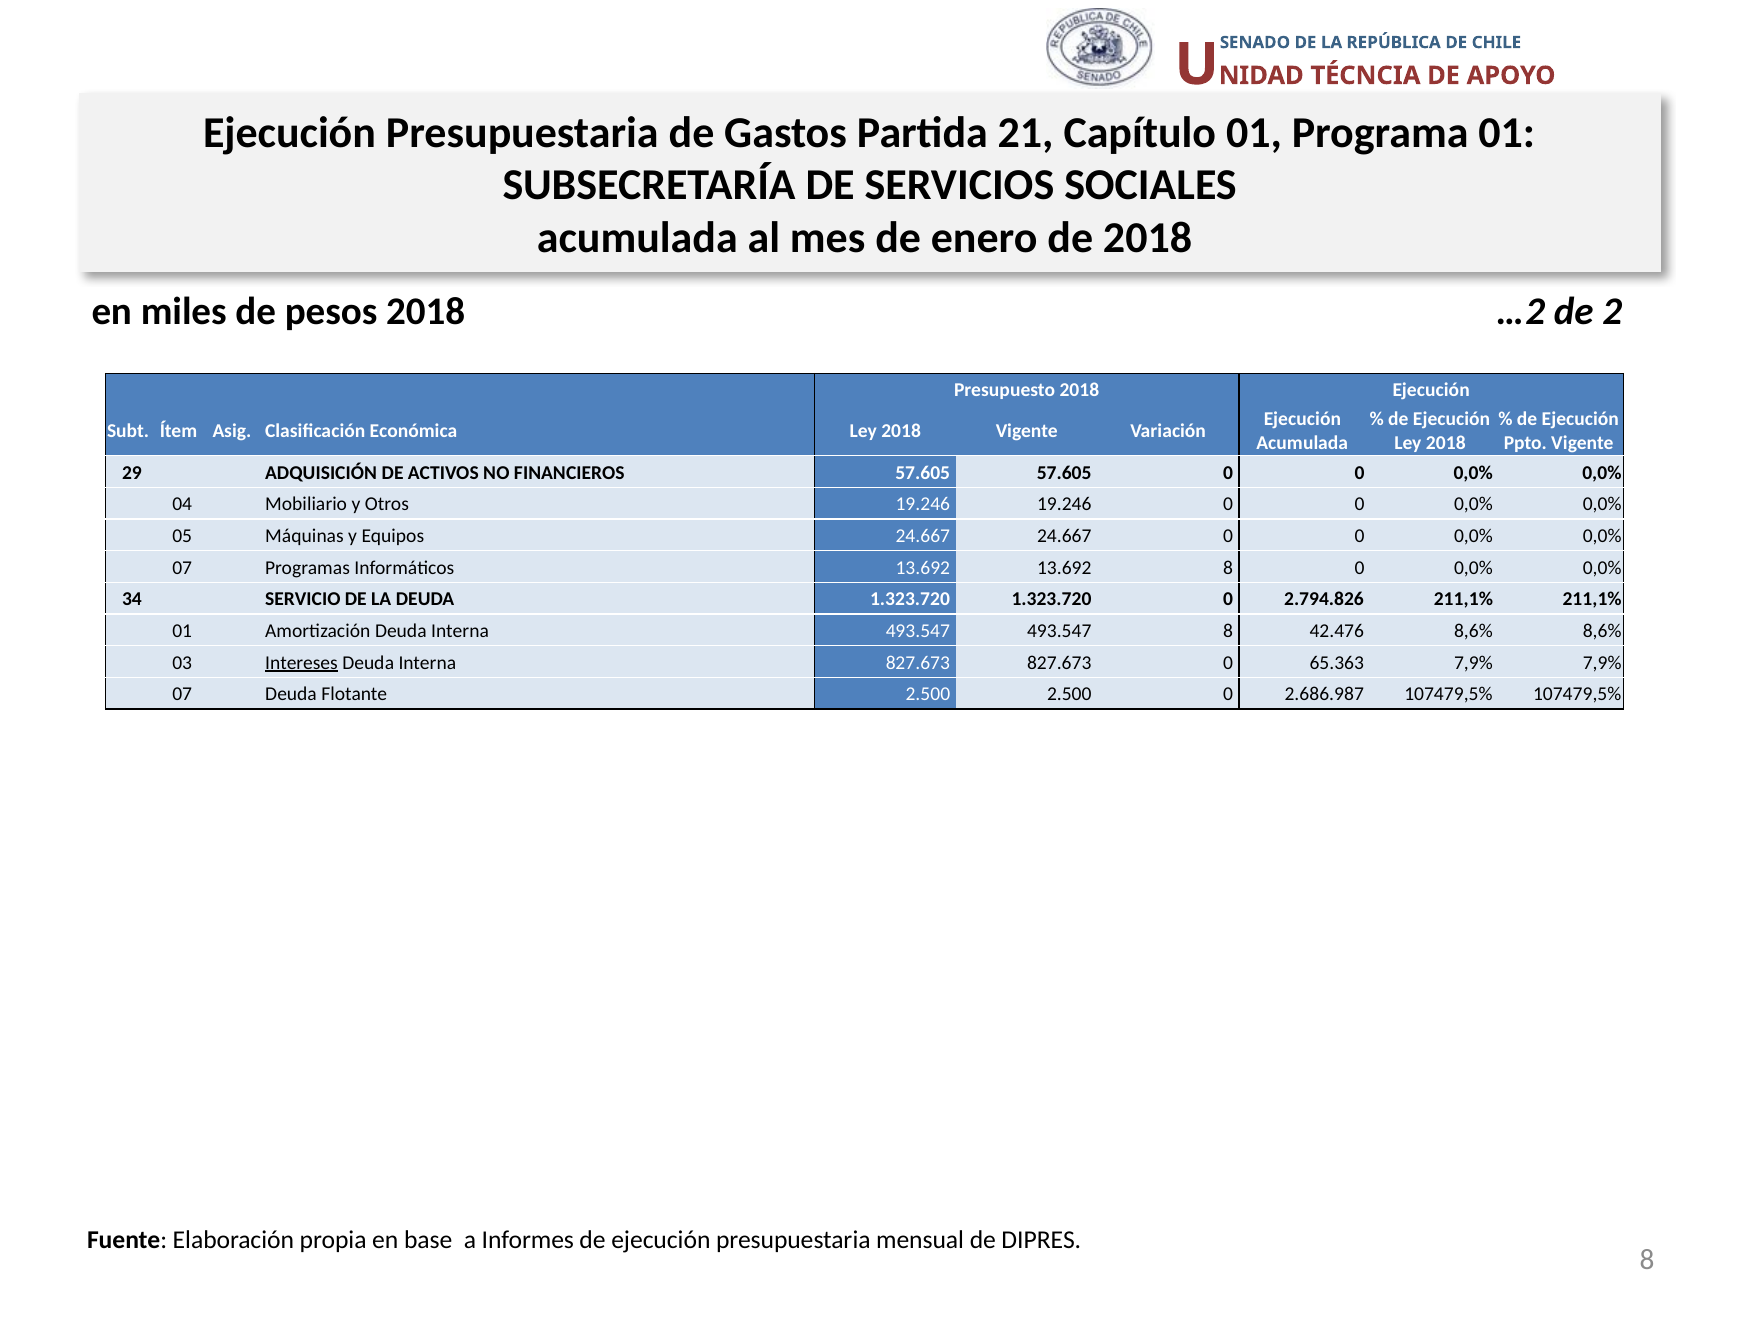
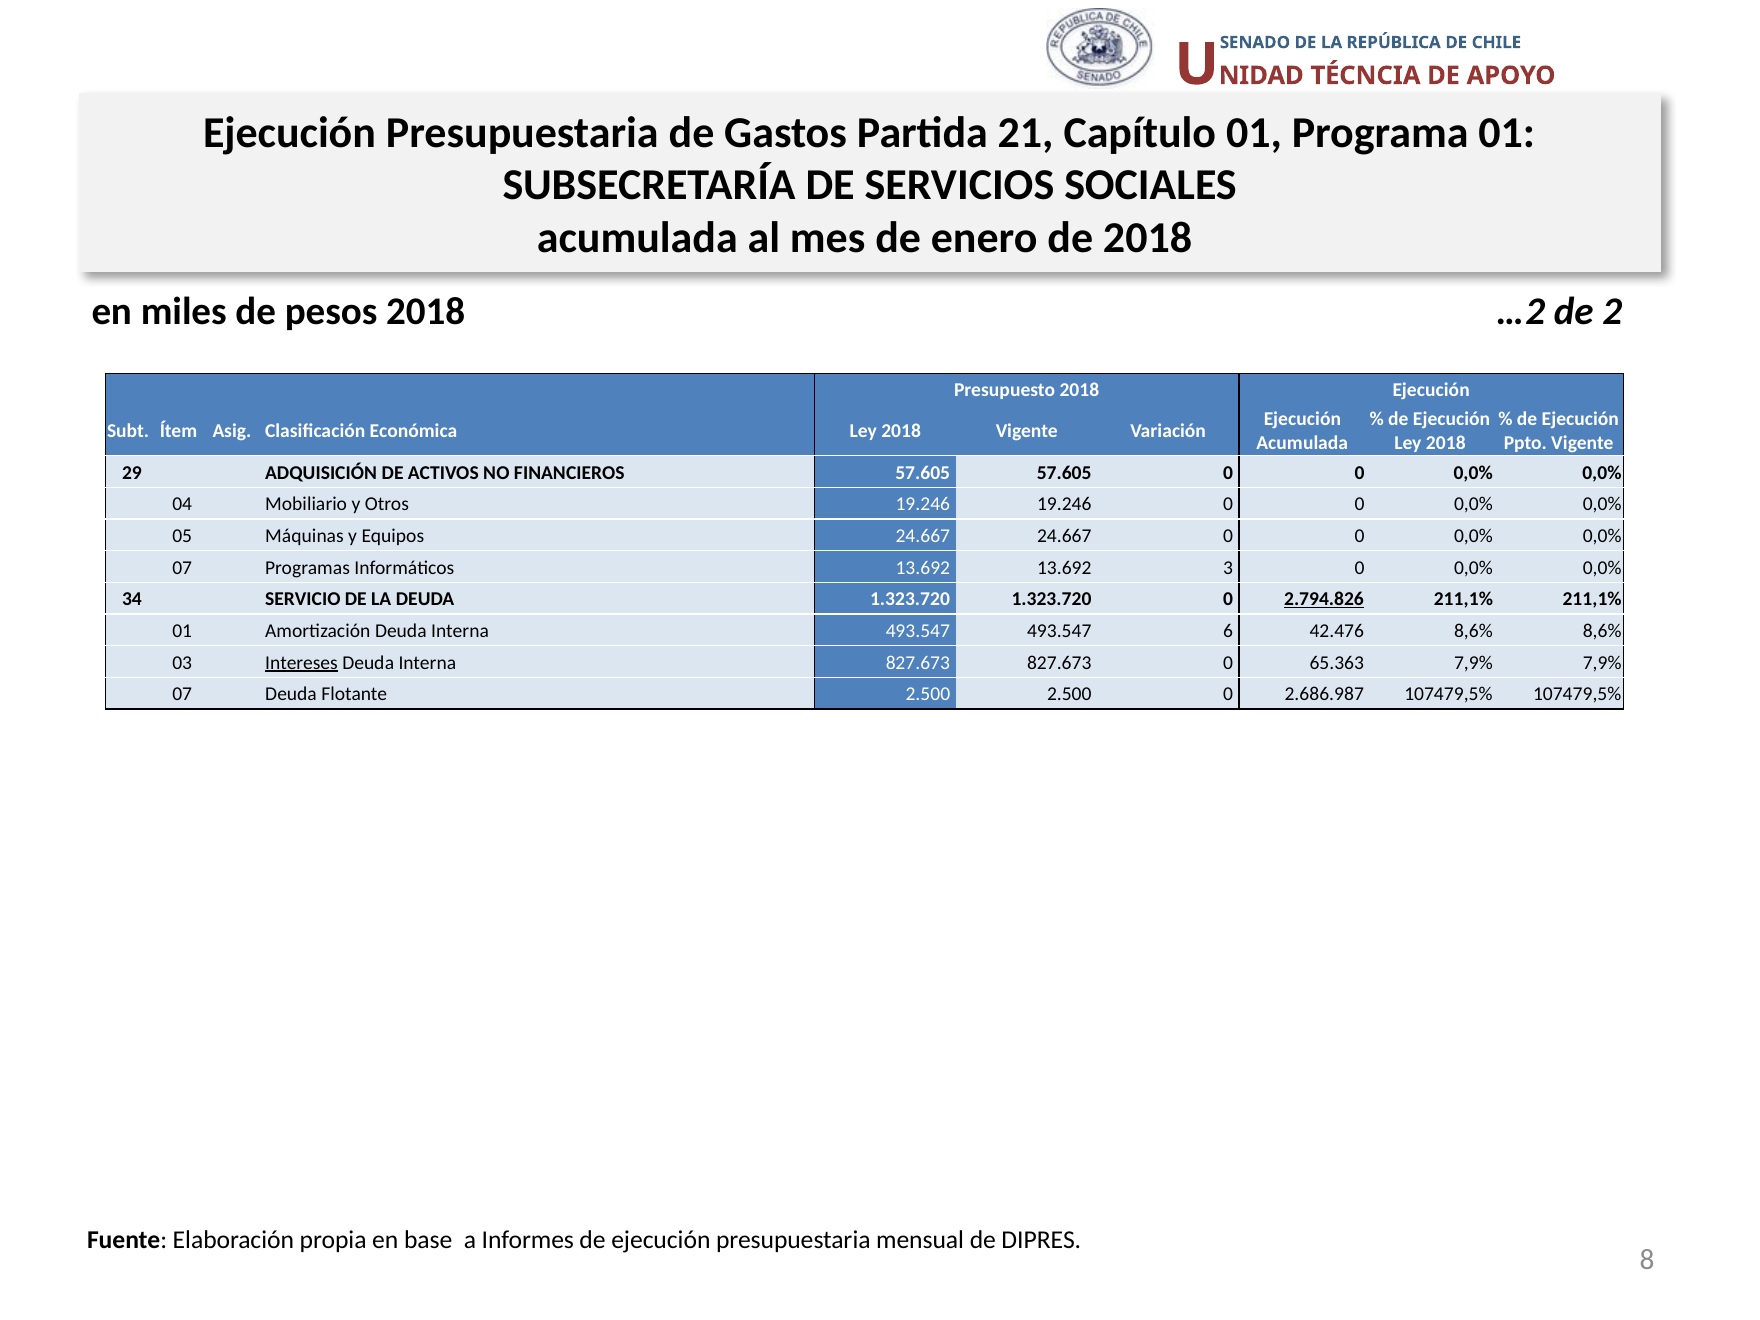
13.692 8: 8 -> 3 (1228, 568)
2.794.826 underline: none -> present (1324, 599)
493.547 8: 8 -> 6 (1228, 631)
